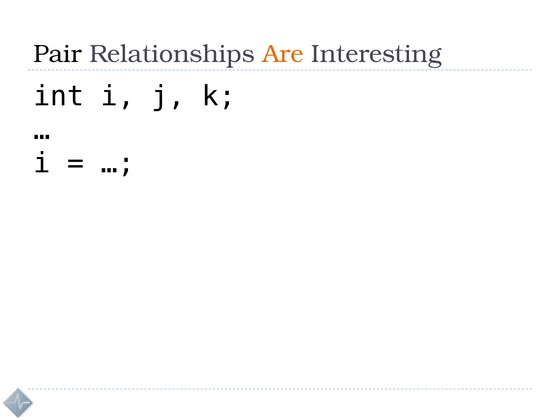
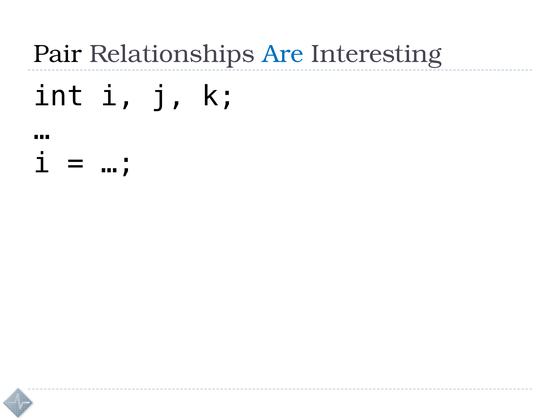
Are colour: orange -> blue (283, 54)
